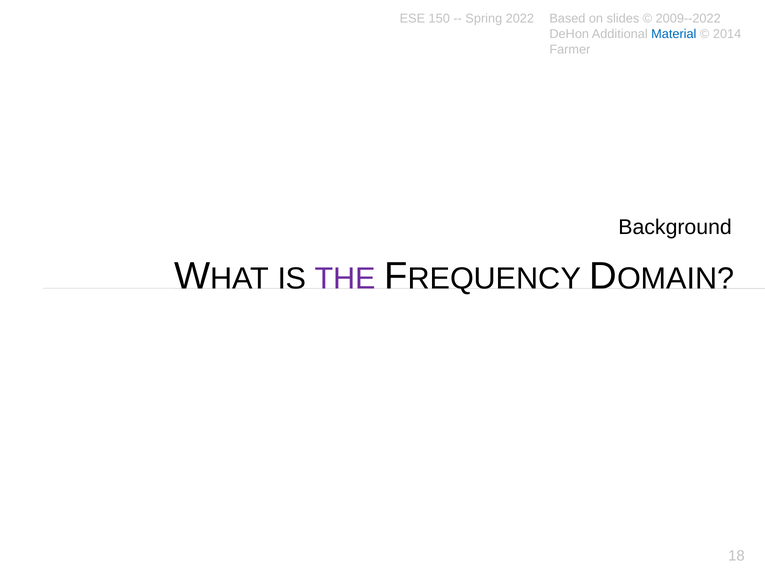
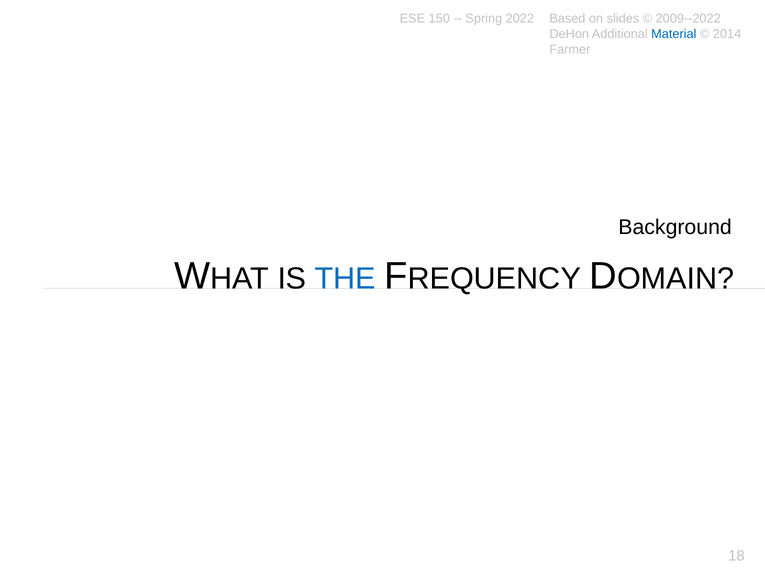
THE colour: purple -> blue (345, 278)
